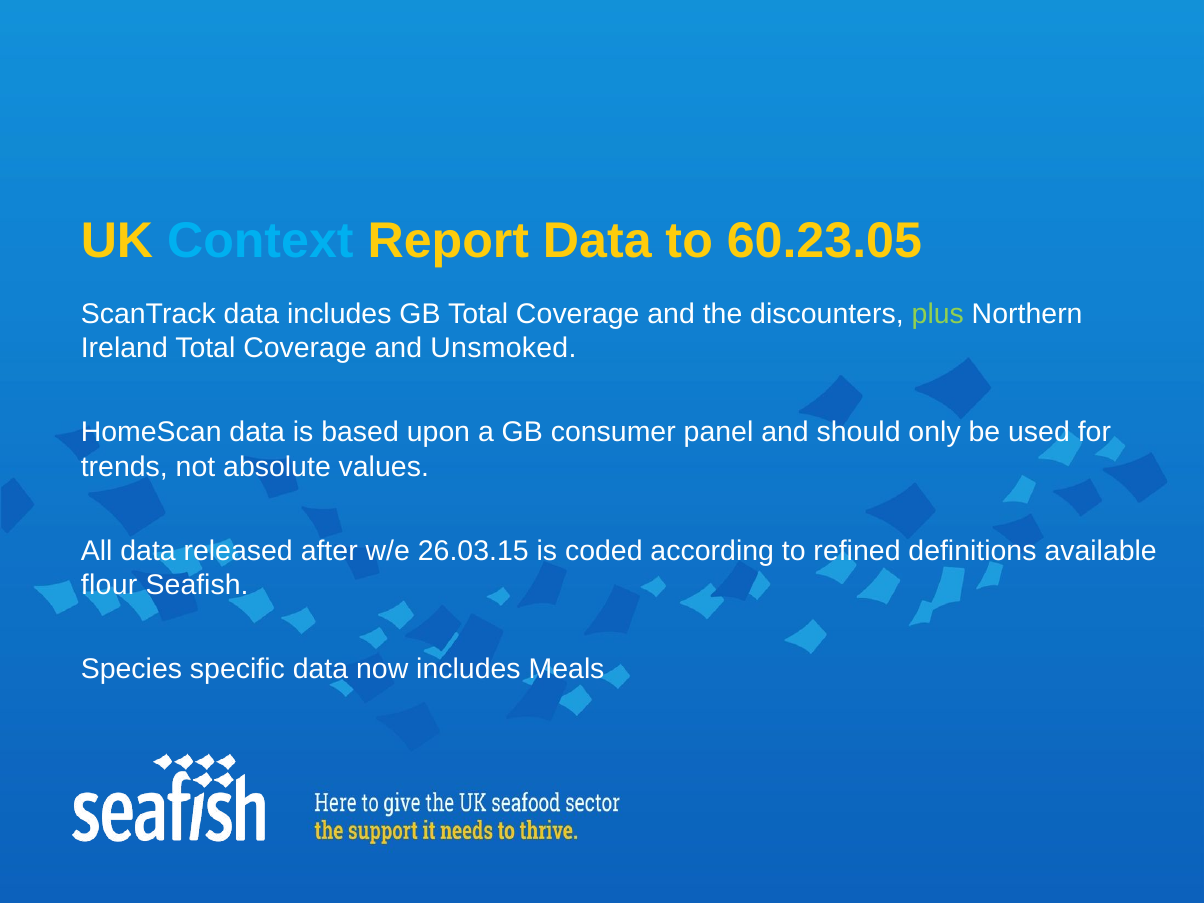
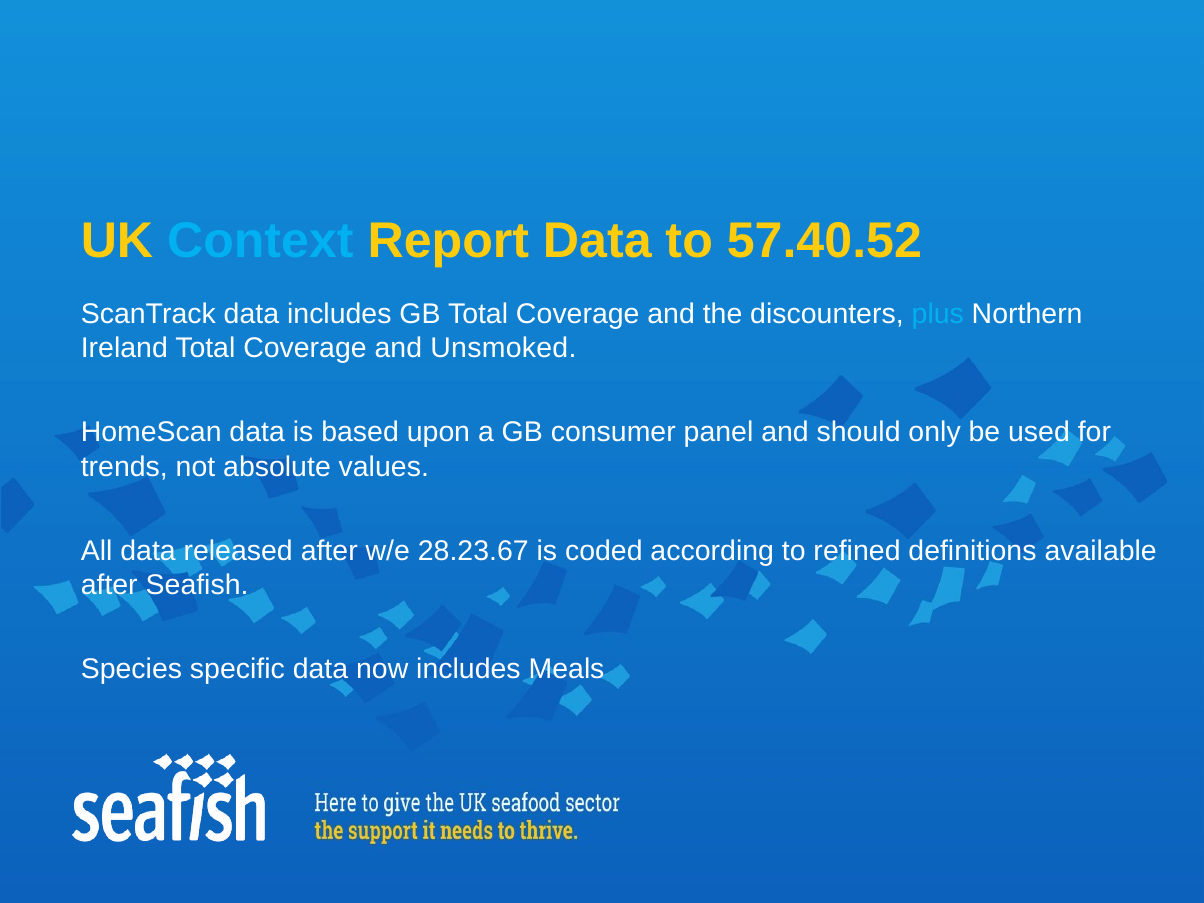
60.23.05: 60.23.05 -> 57.40.52 (824, 240)
plus colour: light green -> light blue (938, 314)
26.03.15: 26.03.15 -> 28.23.67 (473, 551)
flour: flour -> after (109, 585)
